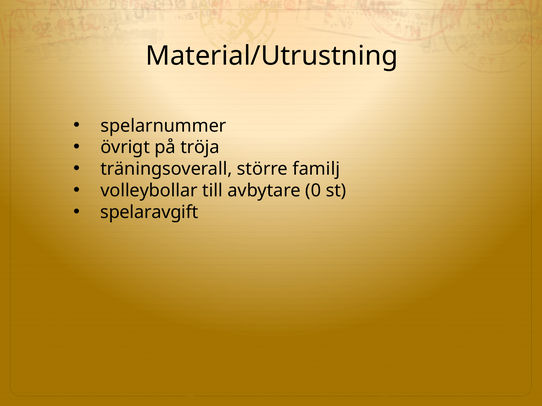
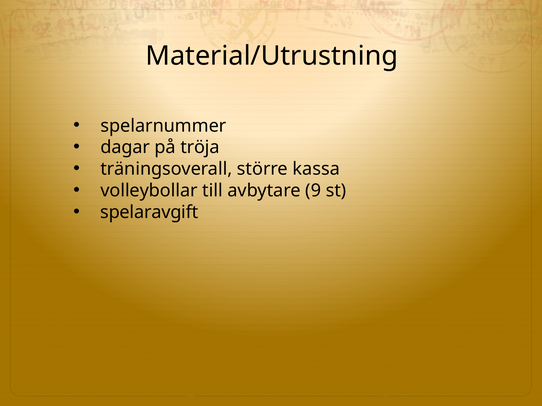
övrigt: övrigt -> dagar (125, 148)
familj: familj -> kassa (316, 169)
0: 0 -> 9 (313, 191)
